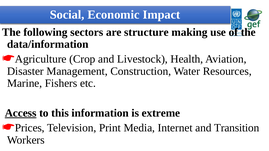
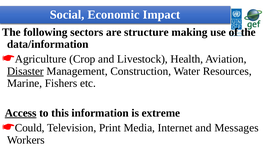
Disaster underline: none -> present (25, 71)
Prices: Prices -> Could (30, 128)
Transition: Transition -> Messages (237, 128)
